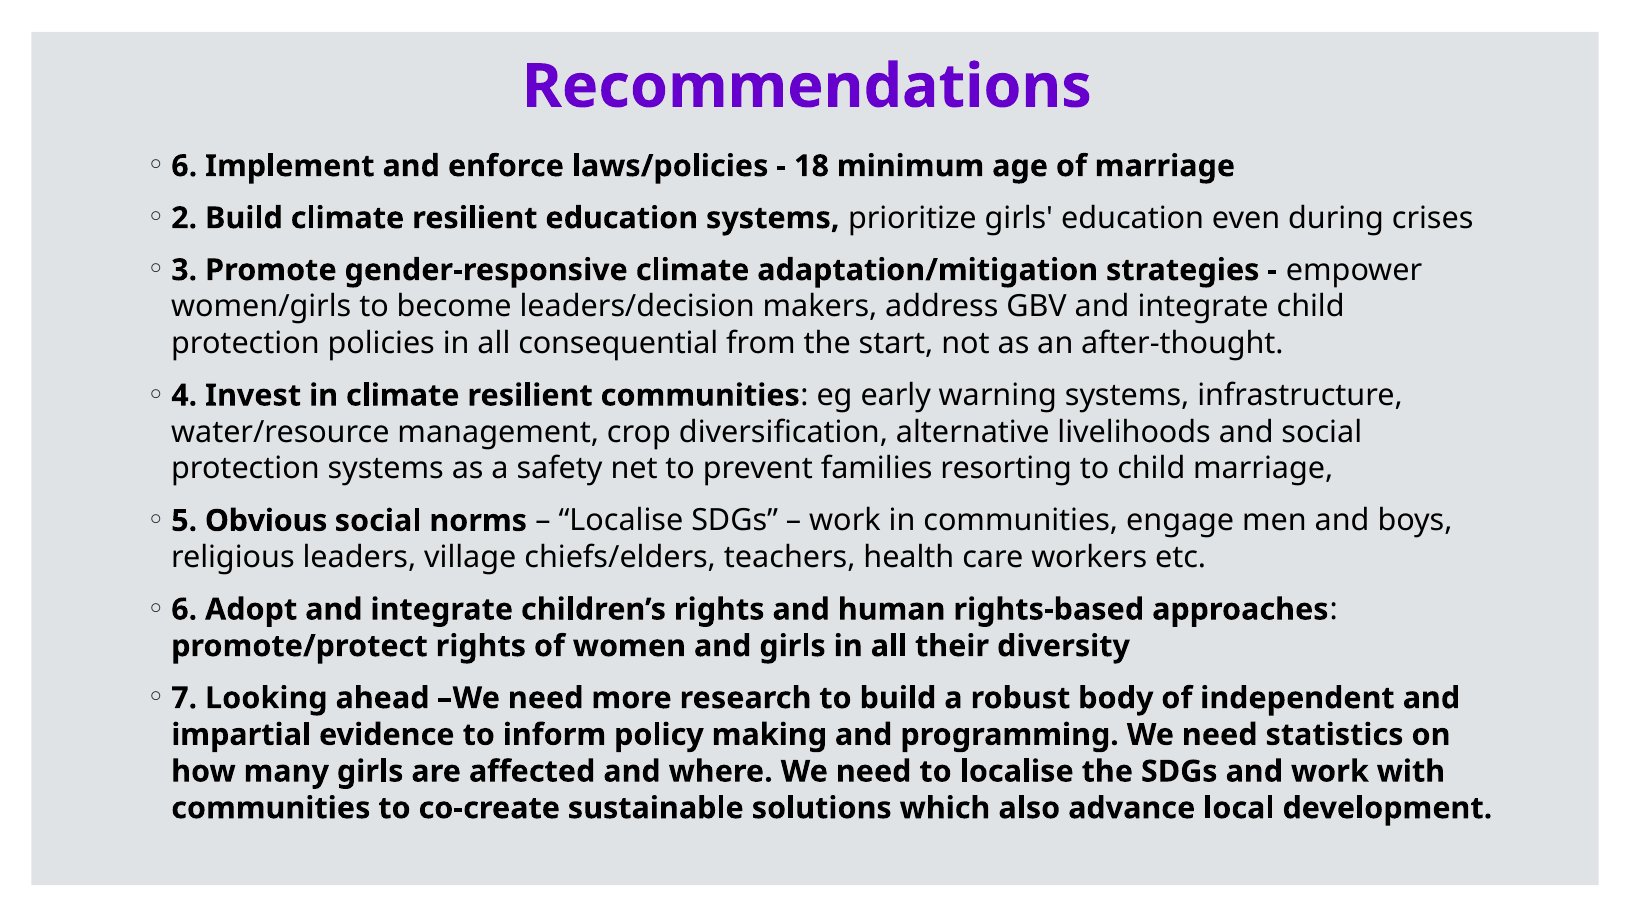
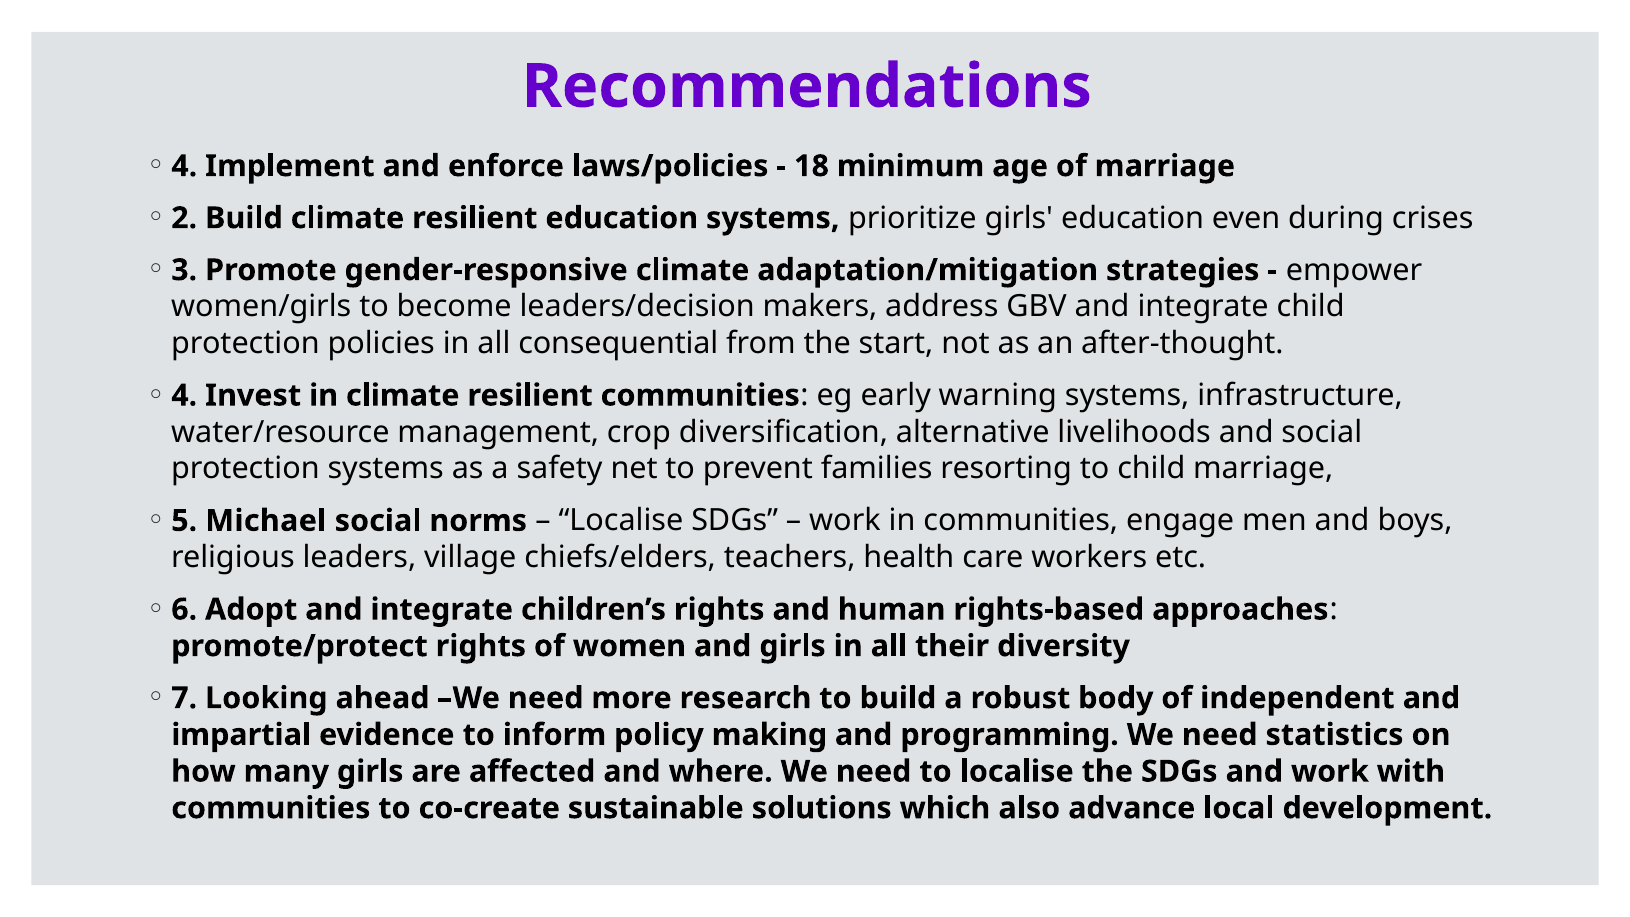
6: 6 -> 4 (184, 166)
Obvious: Obvious -> Michael (266, 521)
